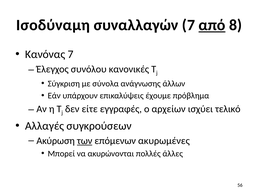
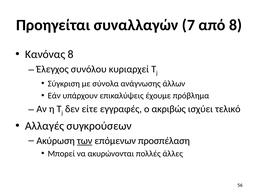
Ισοδύναμη: Ισοδύναμη -> Προηγείται (53, 25)
από underline: present -> none (212, 25)
Κανόνας 7: 7 -> 8 (71, 54)
κανονικές: κανονικές -> κυριαρχεί (129, 69)
αρχείων: αρχείων -> ακριβώς (169, 109)
ακυρωμένες: ακυρωμένες -> προσπέλαση (164, 140)
